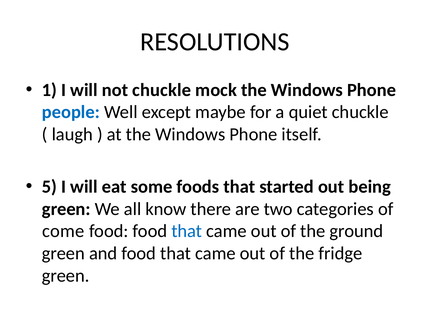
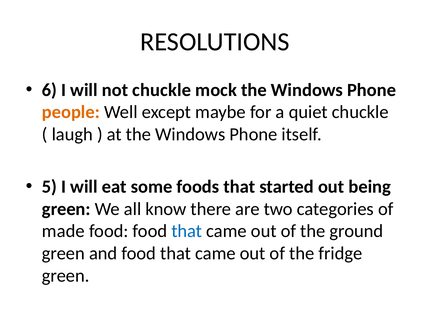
1: 1 -> 6 (49, 90)
people colour: blue -> orange (71, 112)
come: come -> made (63, 231)
